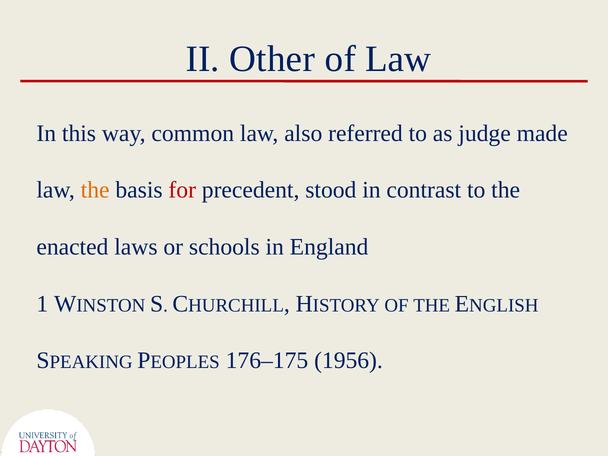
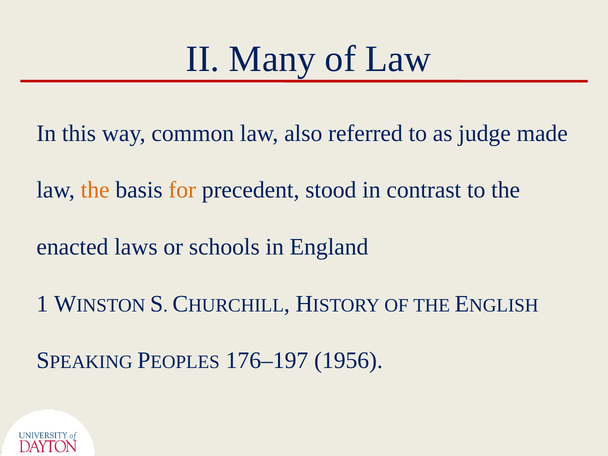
Other: Other -> Many (272, 59)
for colour: red -> orange (182, 190)
176–175: 176–175 -> 176–197 (267, 361)
